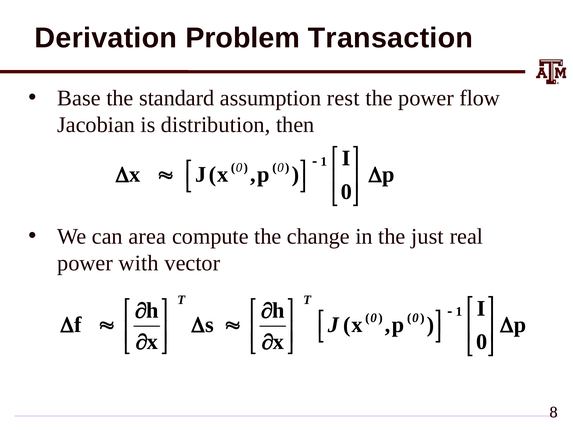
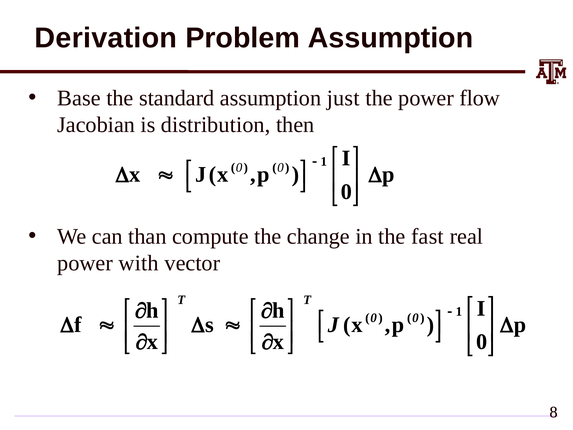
Problem Transaction: Transaction -> Assumption (391, 38)
rest: rest -> just (343, 98)
area: area -> than (147, 236)
just: just -> fast (427, 236)
